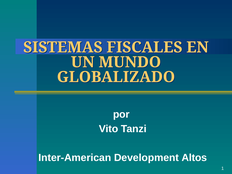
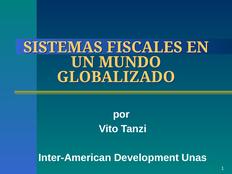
Altos: Altos -> Unas (194, 158)
